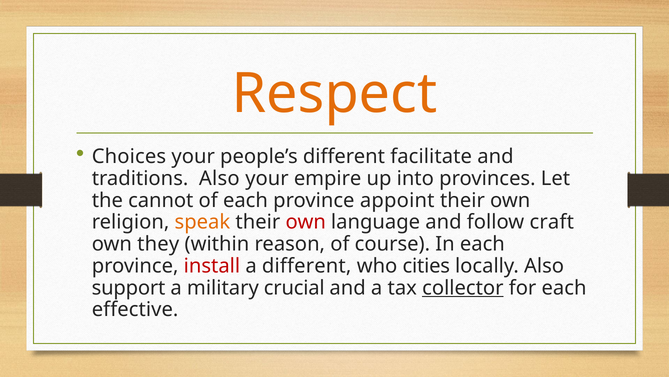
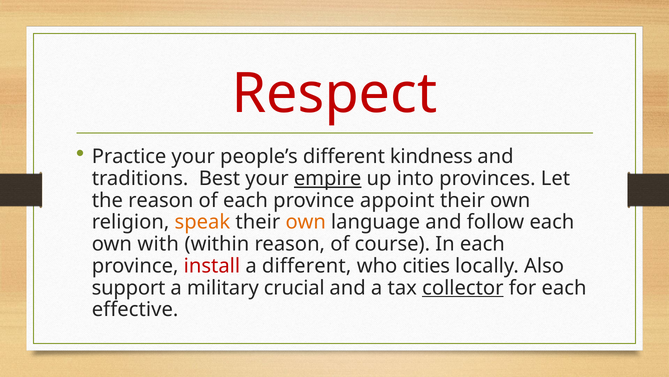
Respect colour: orange -> red (334, 94)
Choices: Choices -> Practice (129, 156)
facilitate: facilitate -> kindness (431, 156)
traditions Also: Also -> Best (219, 178)
empire underline: none -> present (328, 178)
the cannot: cannot -> reason (161, 200)
own colour: red -> orange (306, 222)
follow craft: craft -> each (552, 222)
they: they -> with (158, 244)
